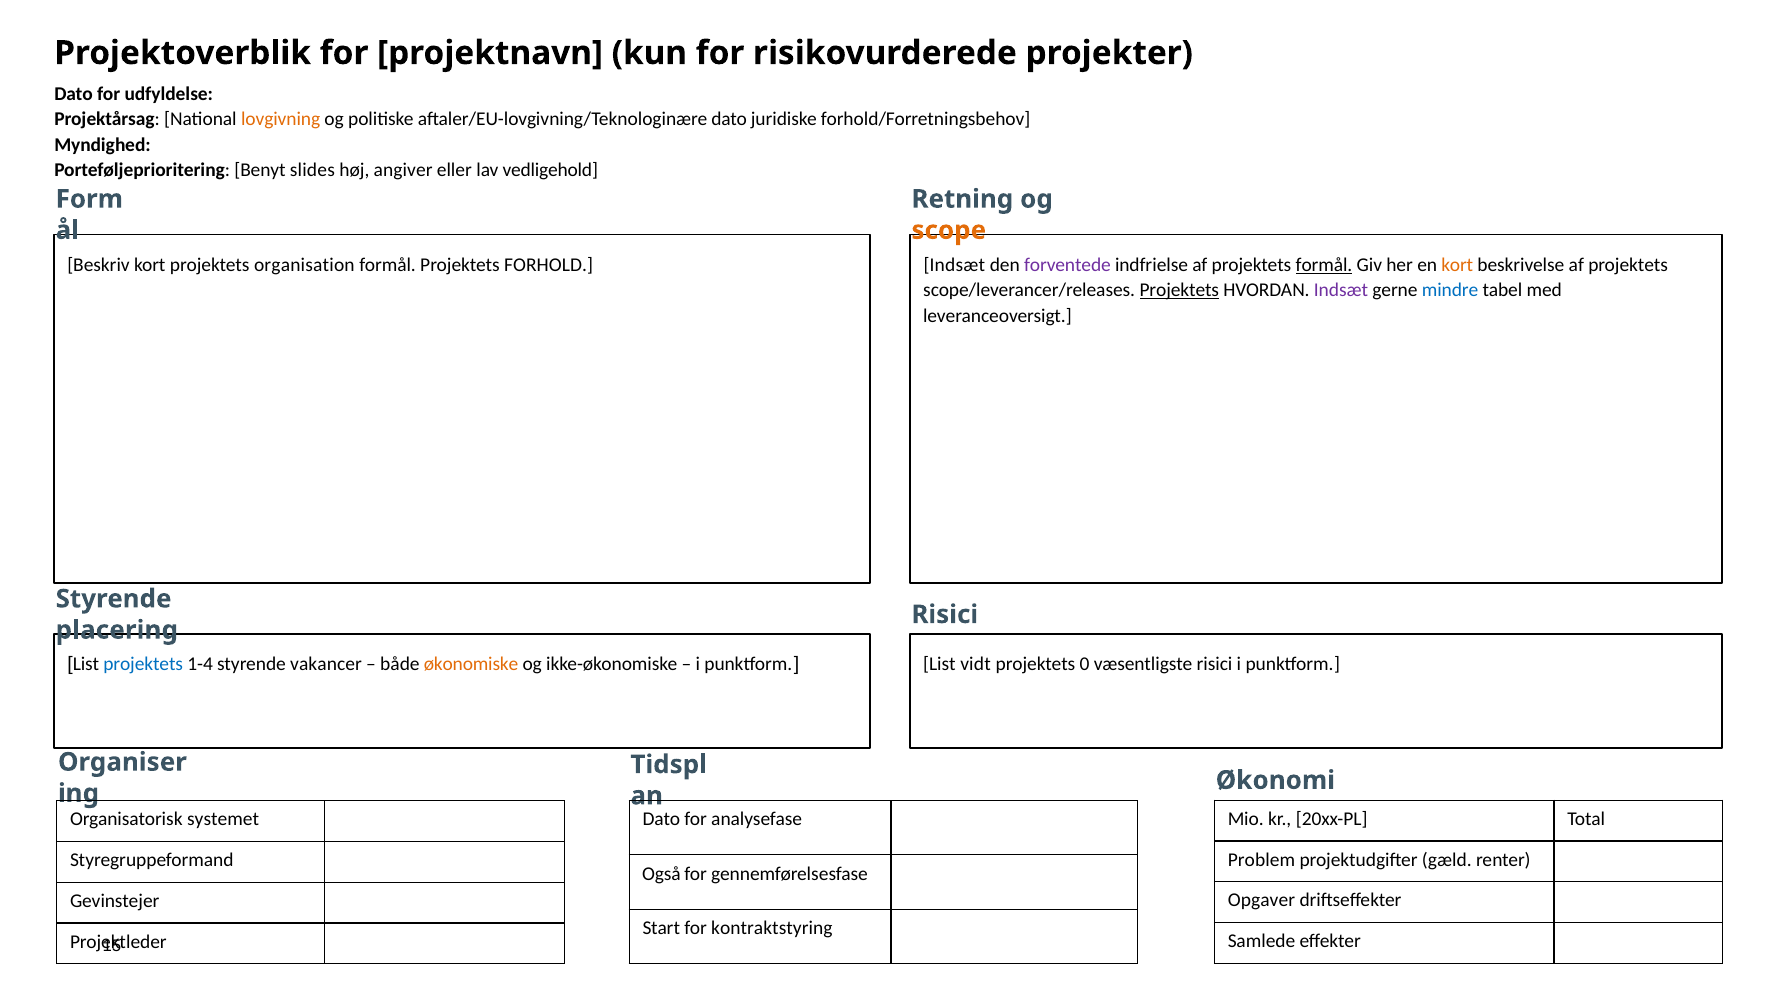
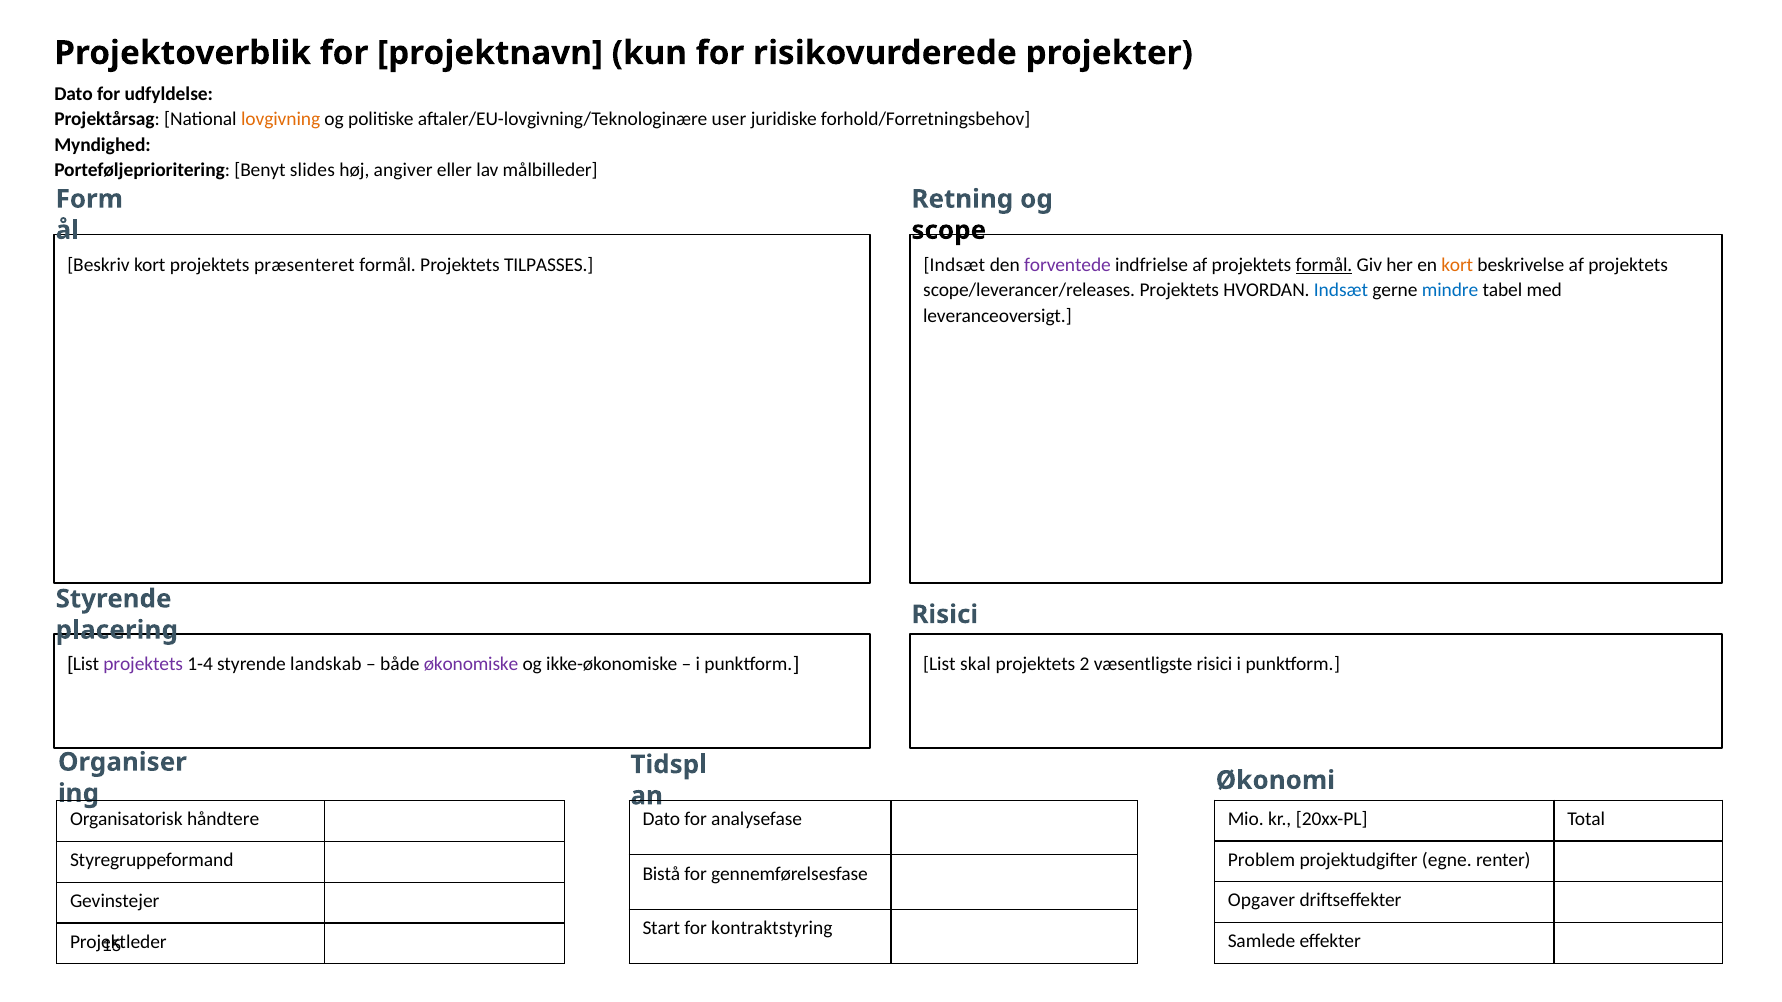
aftaler/EU-lovgivning/Teknologinære dato: dato -> user (729, 119)
vedligehold: vedligehold -> målbilleder (550, 170)
scope colour: orange -> black (949, 230)
organisation: organisation -> præsenteret (304, 265)
FORHOLD: FORHOLD -> TILPASSES (549, 265)
Projektets underline: present -> none (1179, 290)
Indsæt colour: purple -> blue (1341, 290)
projektets colour: blue -> purple (143, 665)
vakancer: vakancer -> landskab (326, 665)
økonomiske colour: orange -> purple (471, 665)
vidt: vidt -> skal (976, 665)
0: 0 -> 2 (1085, 665)
systemet: systemet -> håndtere (223, 820)
gæld: gæld -> egne (1447, 860)
Også: Også -> Bistå (661, 874)
